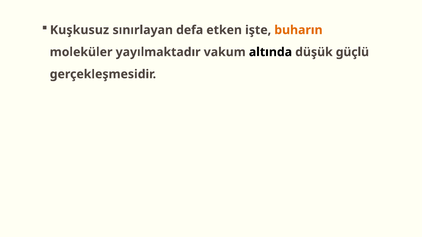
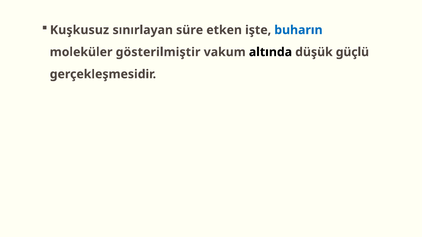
defa: defa -> süre (190, 30)
buharın colour: orange -> blue (298, 30)
yayılmaktadır: yayılmaktadır -> gösterilmiştir (158, 52)
